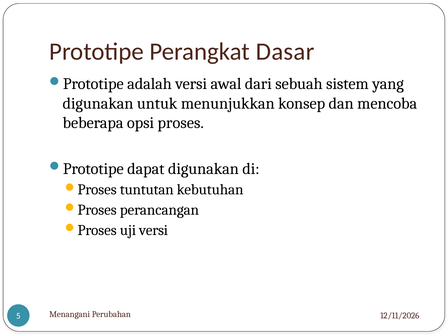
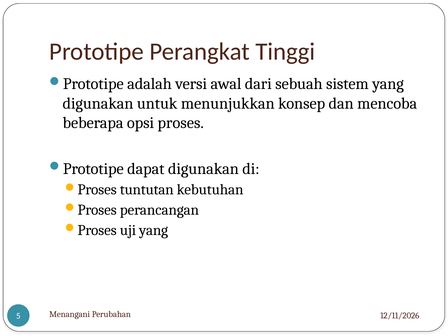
Dasar: Dasar -> Tinggi (285, 52)
uji versi: versi -> yang (153, 230)
